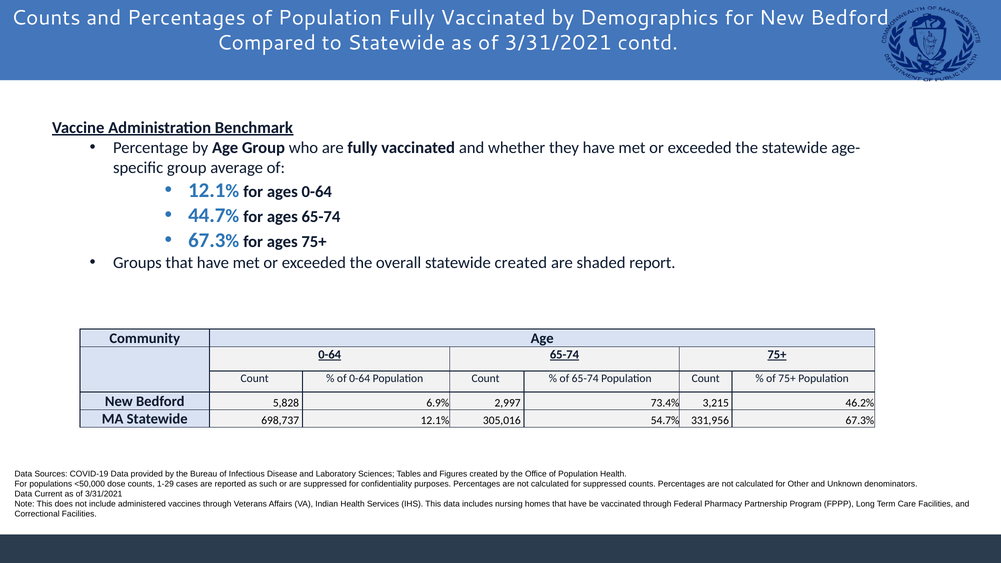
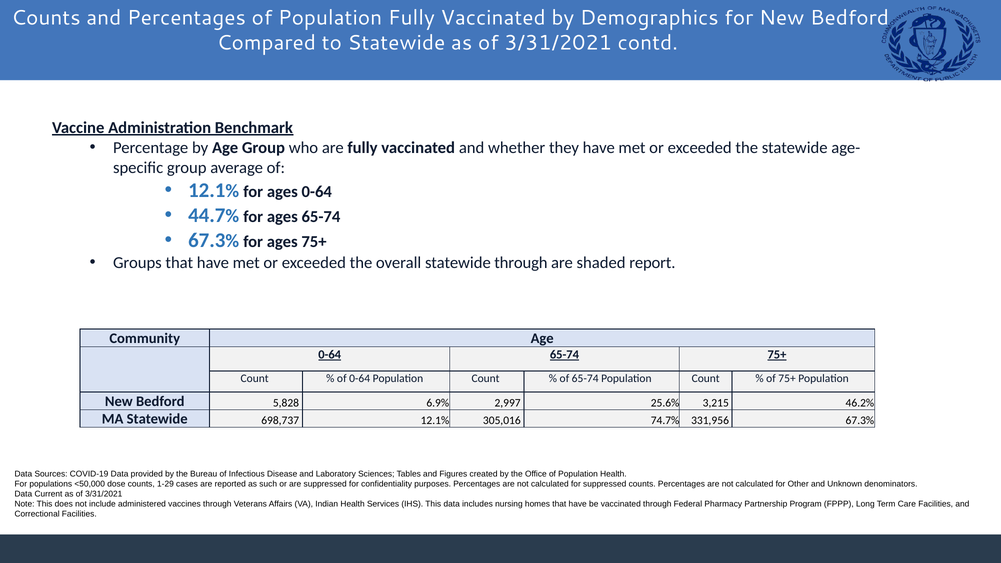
statewide created: created -> through (521, 263)
73.4%: 73.4% -> 25.6% (665, 403)
54.7%: 54.7% -> 74.7% (665, 420)
